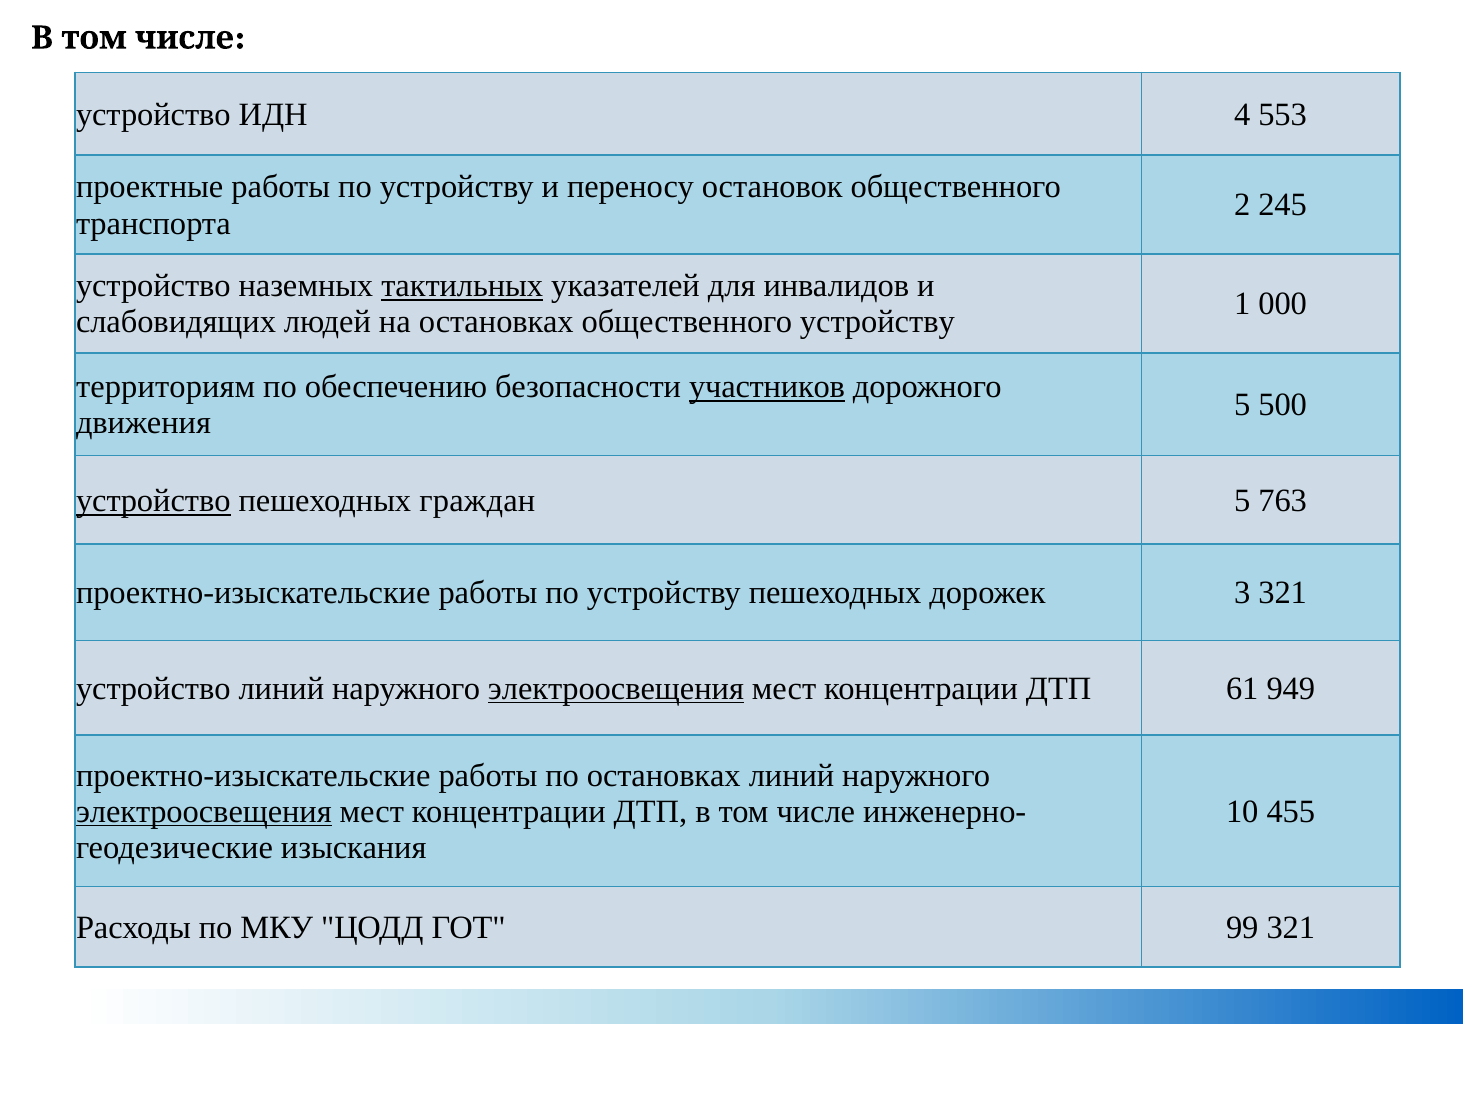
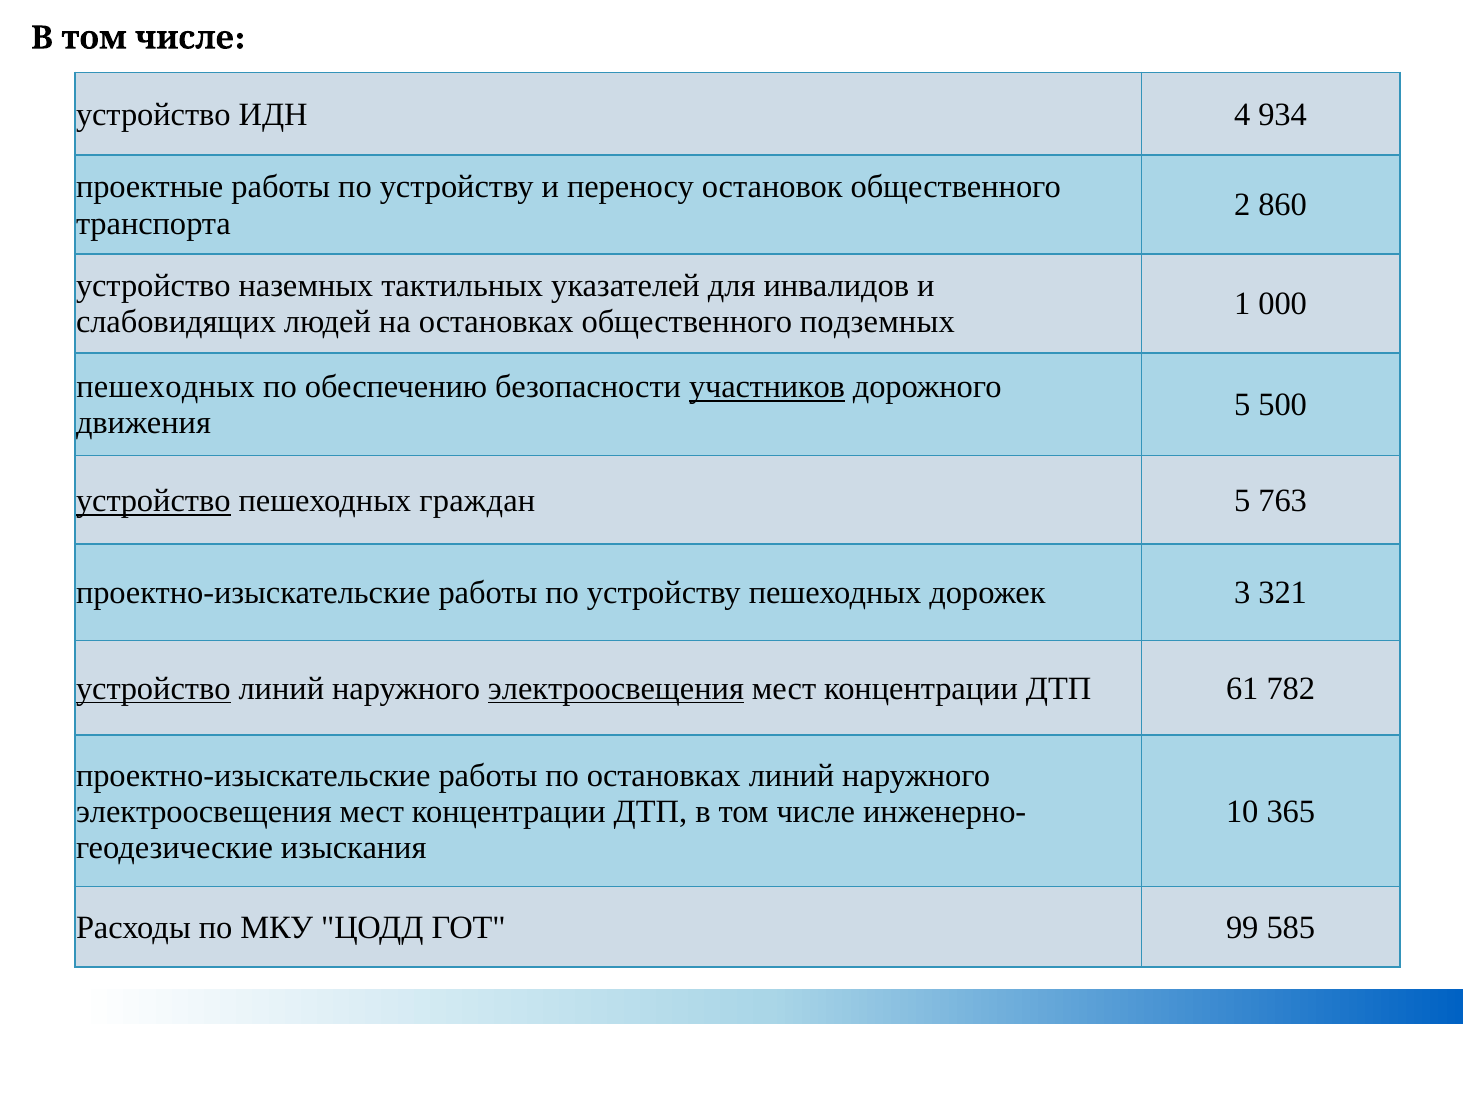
553: 553 -> 934 (1283, 114)
245: 245 -> 860 (1283, 205)
тактильных underline: present -> none (462, 286)
общественного устройству: устройству -> подземных (877, 322)
территориям: территориям -> пешеходных (166, 387)
устройство underline: none -> present (153, 688)
949: 949 -> 782 (1291, 688)
электроосвещения underline: present -> none (204, 811)
455: 455 -> 365 (1291, 811)
99 321: 321 -> 585 (1291, 927)
